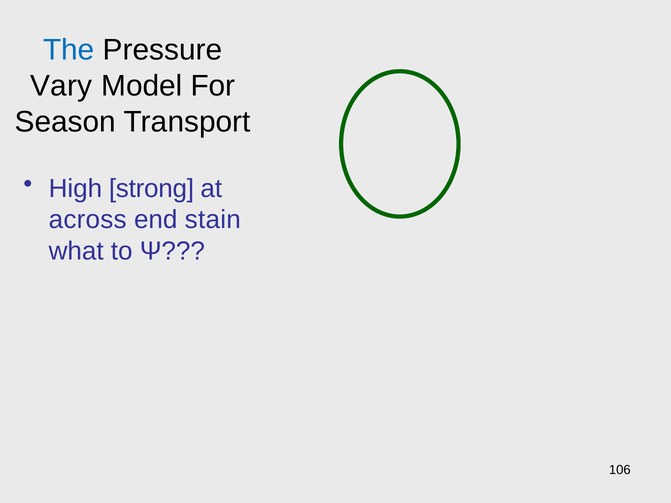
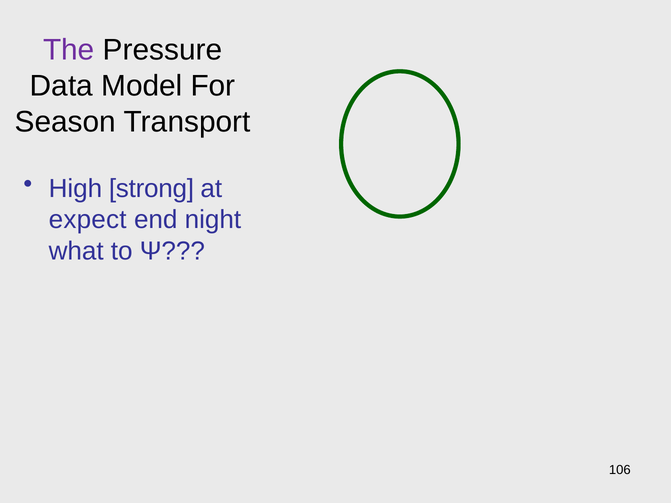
The colour: blue -> purple (69, 50)
Vary: Vary -> Data (61, 86)
across: across -> expect (88, 220)
stain: stain -> night (213, 220)
